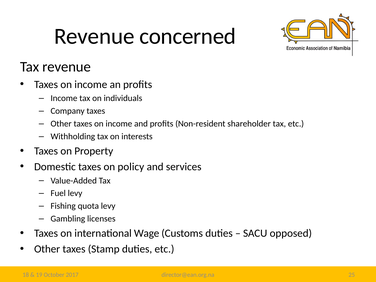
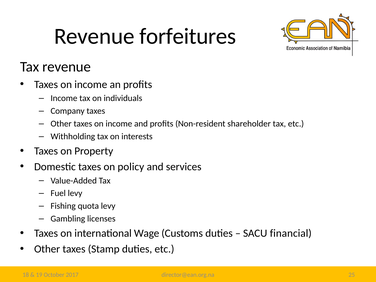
concerned: concerned -> forfeitures (188, 36)
opposed: opposed -> financial (291, 233)
